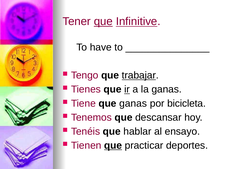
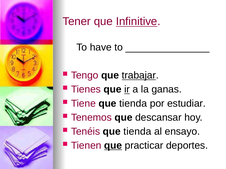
que underline: present -> none (103, 22)
Tiene que ganas: ganas -> tienda (133, 104)
bicicleta: bicicleta -> estudiar (186, 104)
Tenéis que hablar: hablar -> tienda (137, 132)
